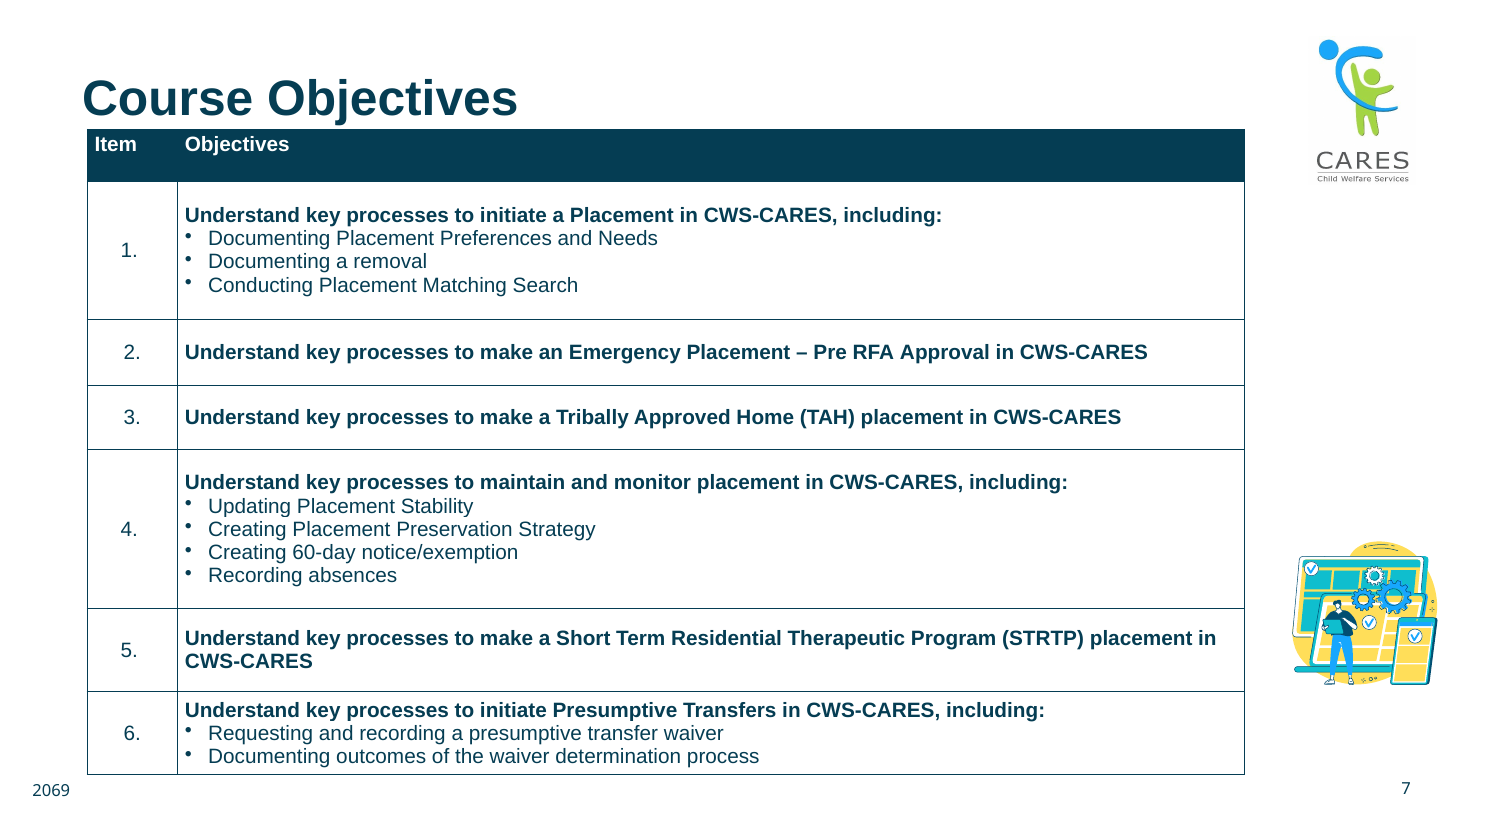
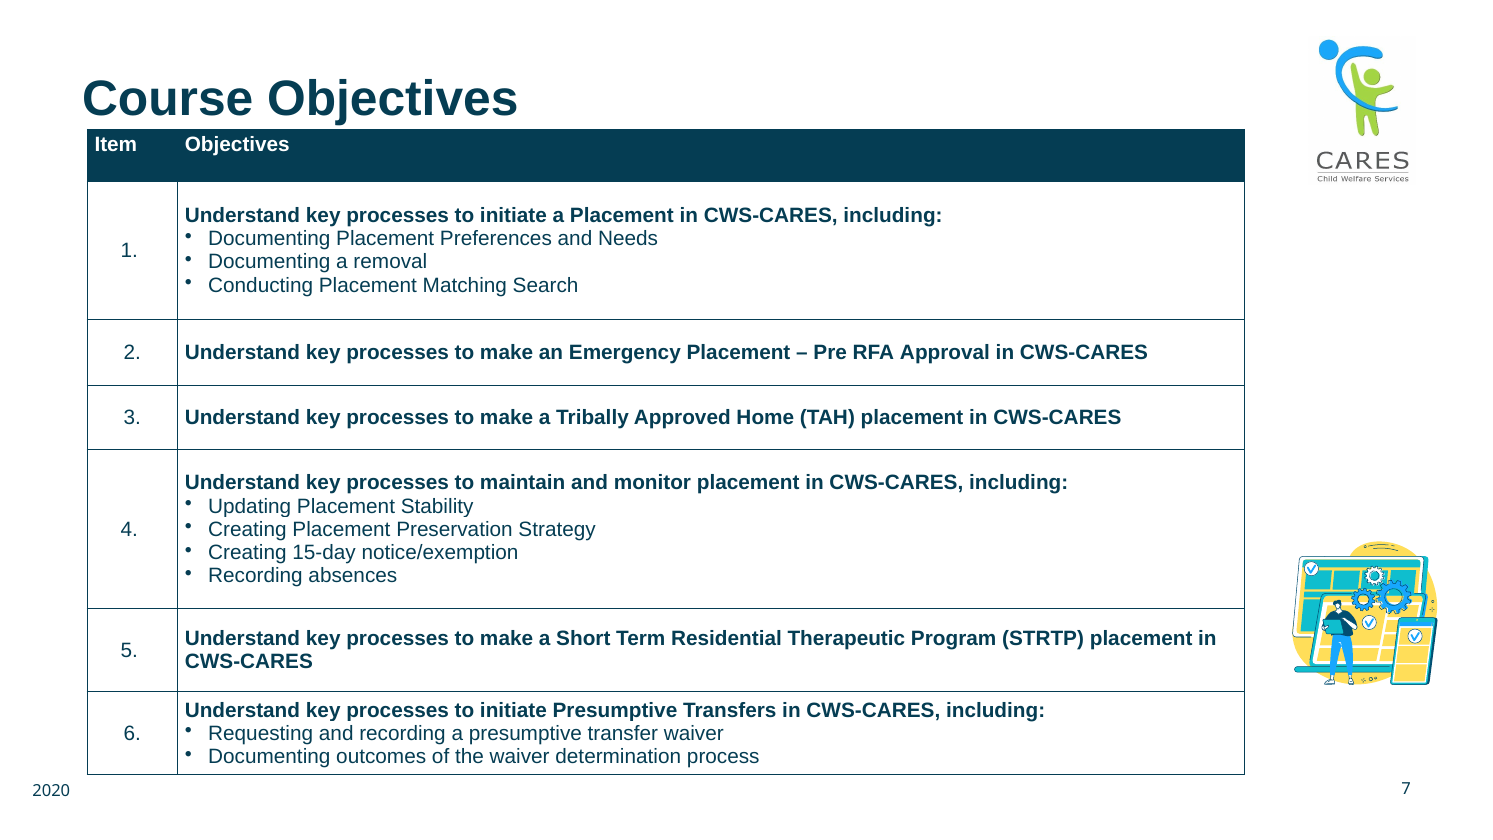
60-day: 60-day -> 15-day (324, 552)
2069: 2069 -> 2020 (51, 791)
